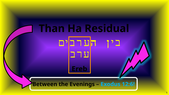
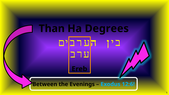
Residual: Residual -> Degrees (107, 29)
